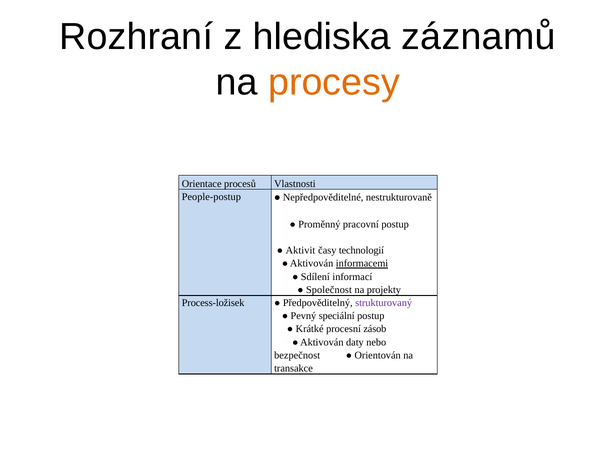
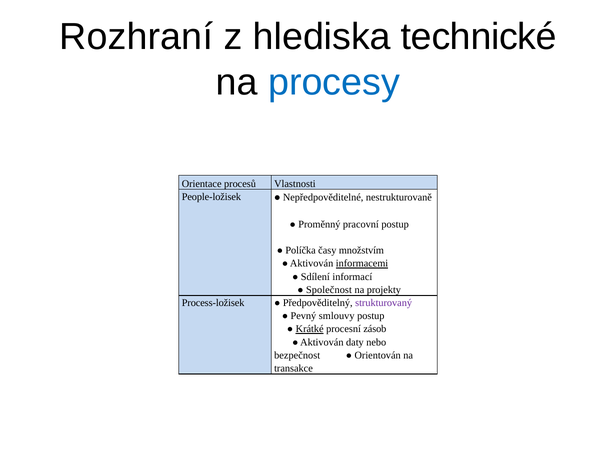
záznamů: záznamů -> technické (479, 37)
procesy colour: orange -> blue (334, 82)
People-postup: People-postup -> People-ložisek (211, 197)
Aktivit: Aktivit -> Políčka (301, 250)
technologií: technologií -> množstvím (361, 250)
speciální: speciální -> smlouvy (337, 316)
Krátké underline: none -> present (310, 329)
